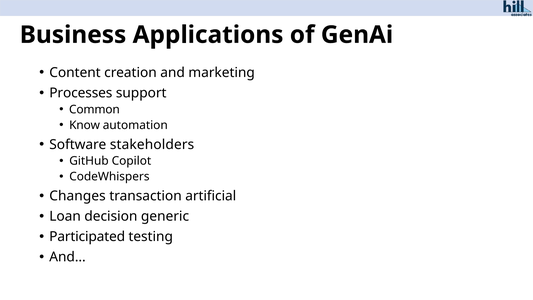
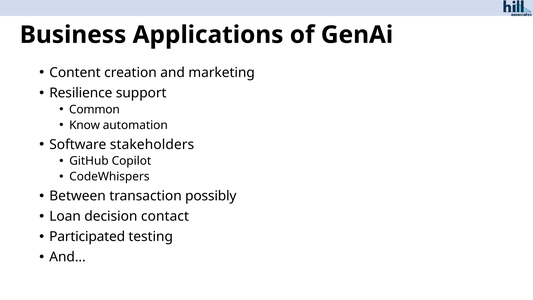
Processes: Processes -> Resilience (81, 93)
Changes: Changes -> Between (78, 196)
artificial: artificial -> possibly (211, 196)
generic: generic -> contact (165, 216)
